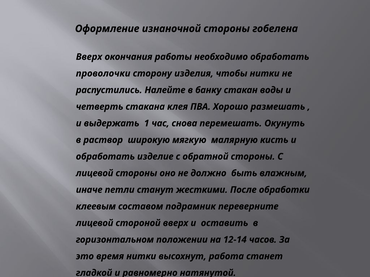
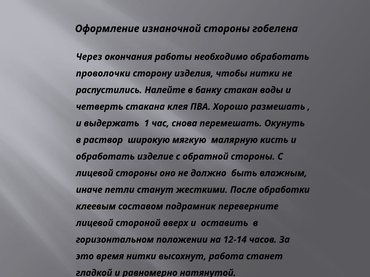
Вверх: Вверх -> Через (89, 57)
